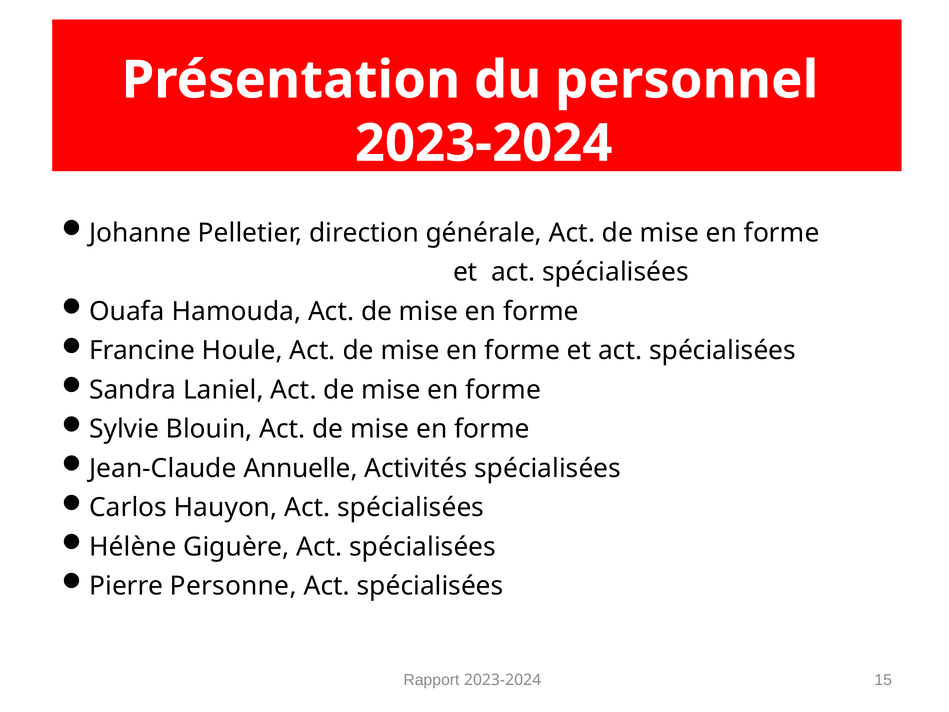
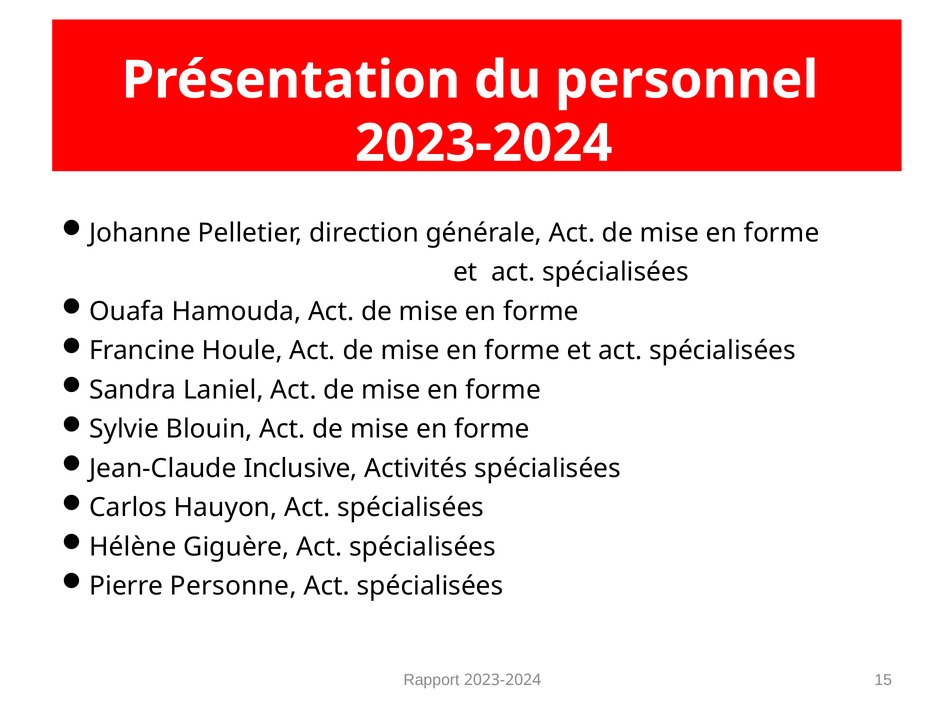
Annuelle: Annuelle -> Inclusive (301, 468)
